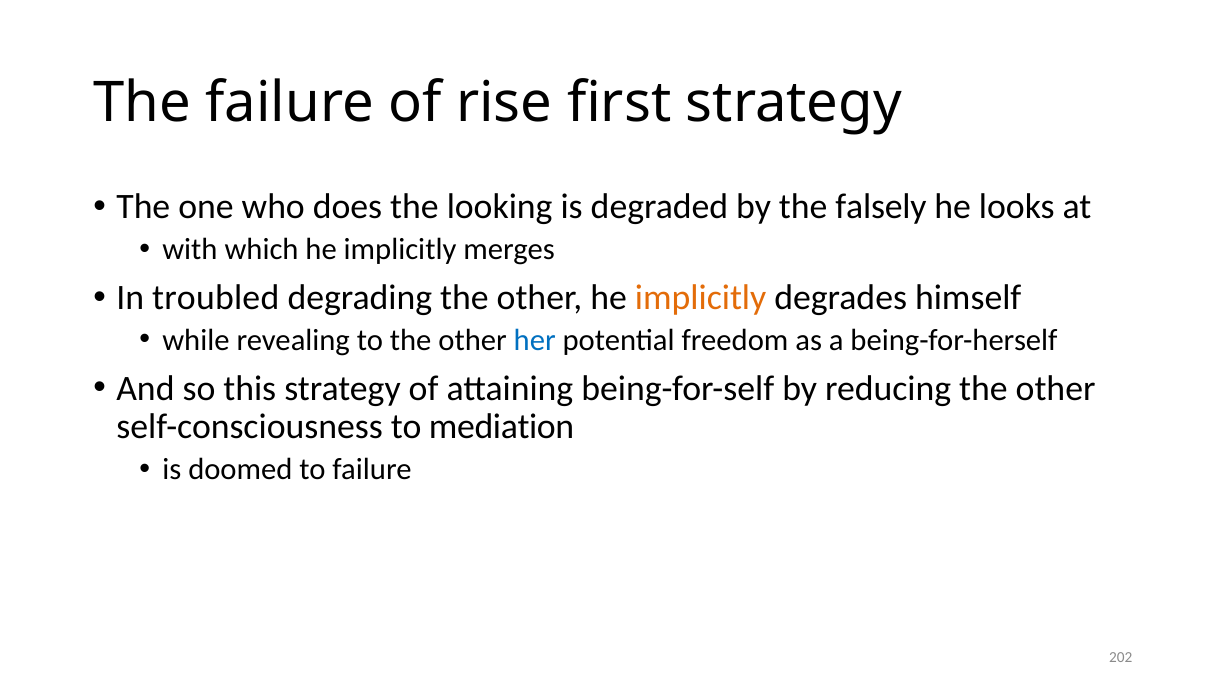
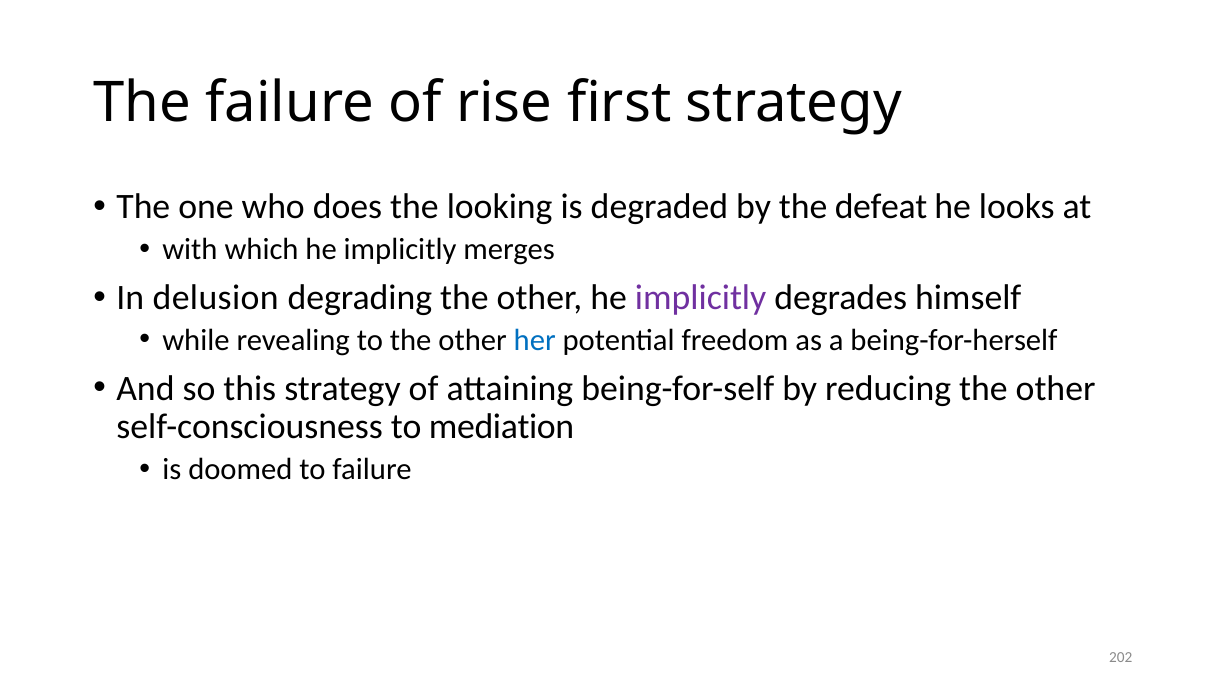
falsely: falsely -> defeat (881, 207)
troubled: troubled -> delusion (216, 298)
implicitly colour: orange -> purple (701, 298)
